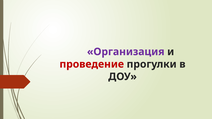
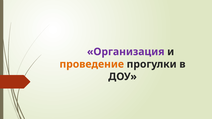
проведение colour: red -> orange (92, 64)
